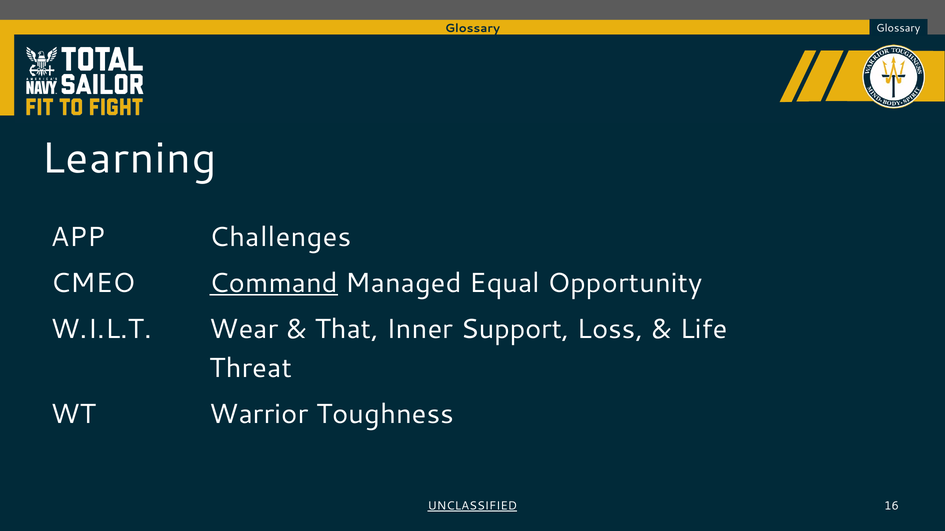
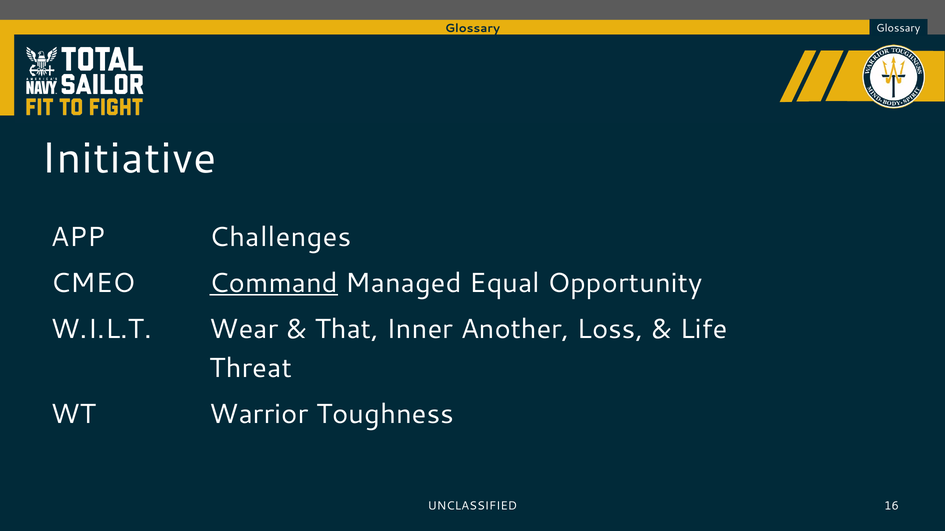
Learning: Learning -> Initiative (129, 158)
Support: Support -> Another (515, 329)
UNCLASSIFIED underline: present -> none (472, 506)
